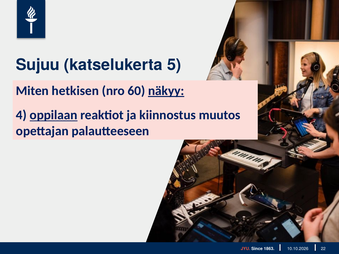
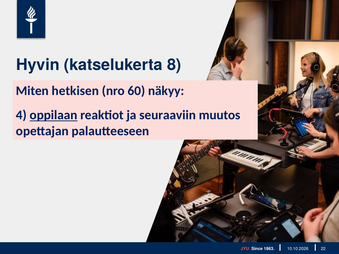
Sujuu: Sujuu -> Hyvin (38, 65)
5: 5 -> 8 (174, 65)
näkyy underline: present -> none (166, 91)
kiinnostus: kiinnostus -> seuraaviin (168, 115)
